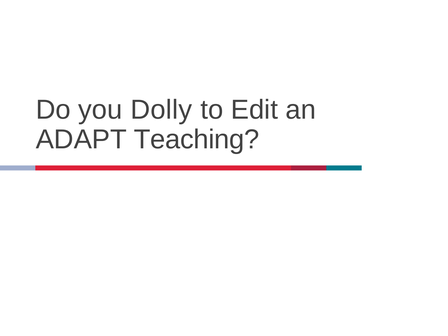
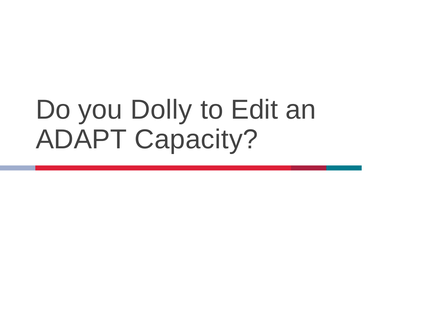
Teaching: Teaching -> Capacity (196, 139)
